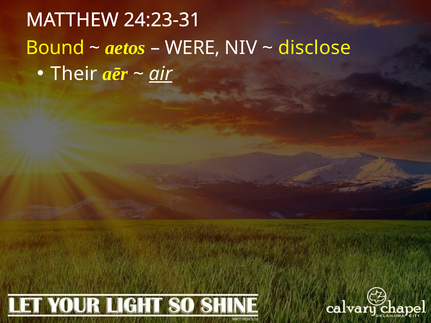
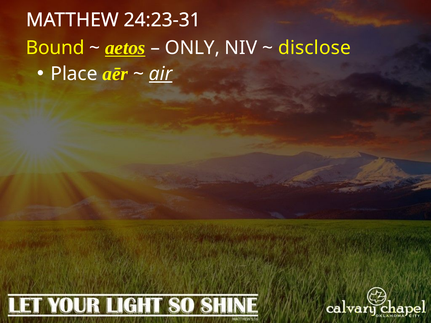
aetos underline: none -> present (125, 48)
WERE: WERE -> ONLY (192, 48)
Their: Their -> Place (74, 74)
